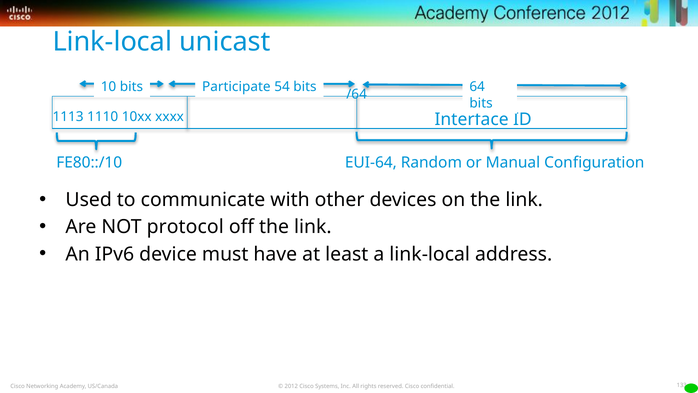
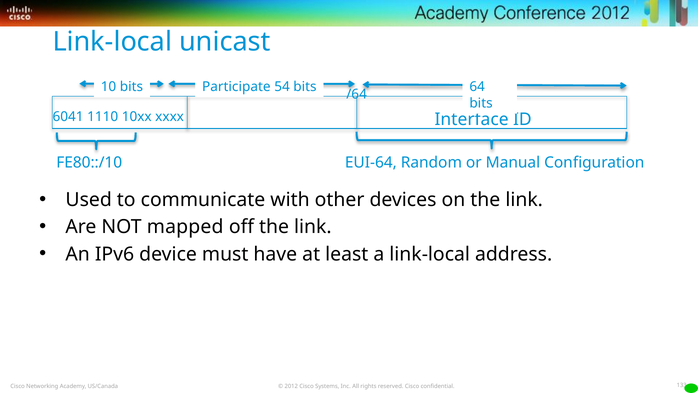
1113: 1113 -> 6041 (68, 117)
protocol: protocol -> mapped (185, 227)
